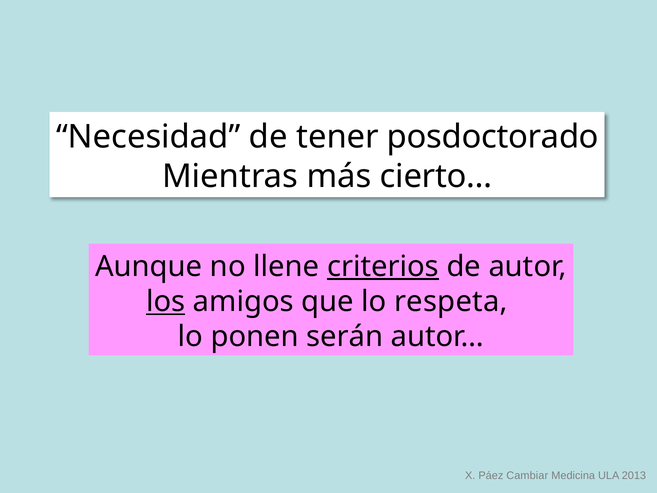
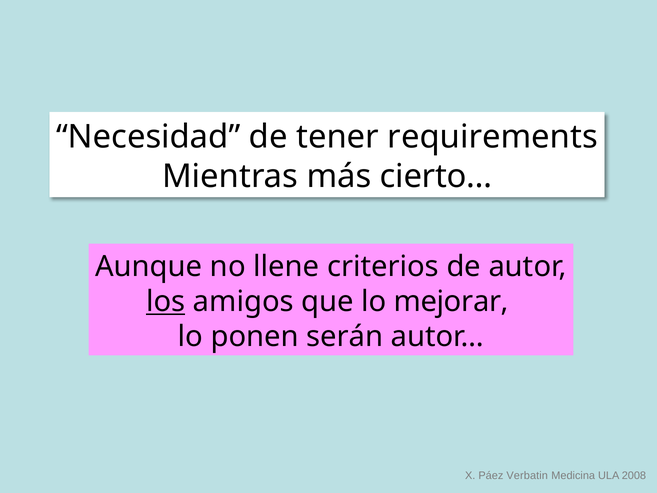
posdoctorado: posdoctorado -> requirements (493, 137)
criterios underline: present -> none (383, 266)
respeta: respeta -> mejorar (451, 301)
Cambiar: Cambiar -> Verbatin (527, 475)
2013: 2013 -> 2008 (634, 475)
